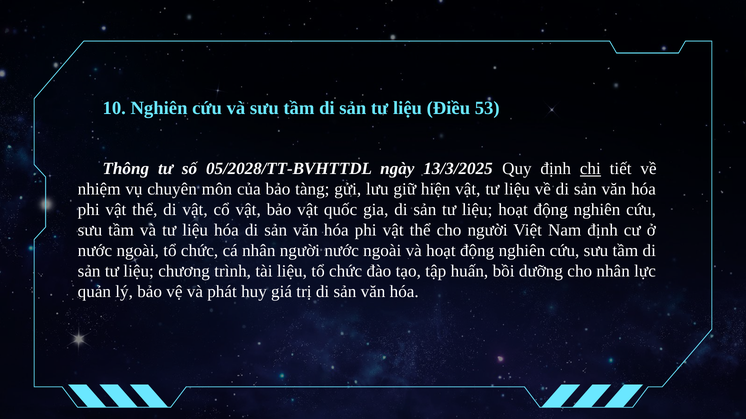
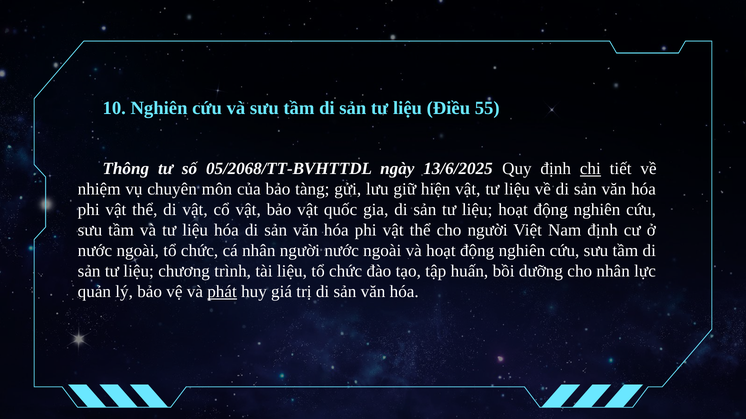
53: 53 -> 55 (487, 108)
05/2028/TT-BVHTTDL: 05/2028/TT-BVHTTDL -> 05/2068/TT-BVHTTDL (289, 169)
13/3/2025: 13/3/2025 -> 13/6/2025 (458, 169)
phát underline: none -> present (222, 292)
